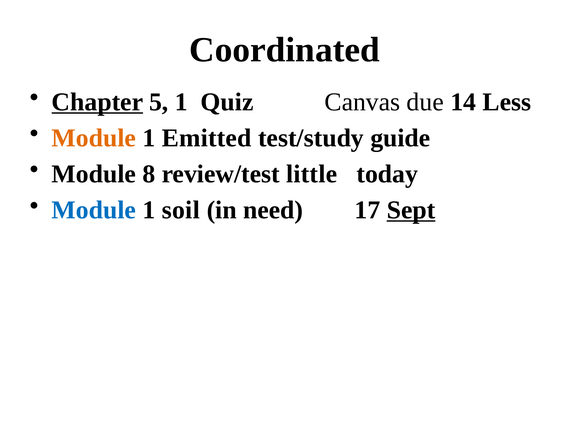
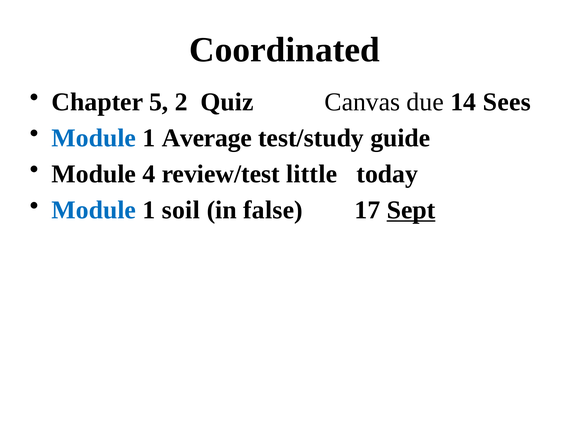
Chapter underline: present -> none (97, 102)
5 1: 1 -> 2 (181, 102)
Less: Less -> Sees (507, 102)
Module colour: orange -> blue (94, 138)
Emitted: Emitted -> Average (207, 138)
8: 8 -> 4 (149, 174)
need: need -> false (273, 210)
